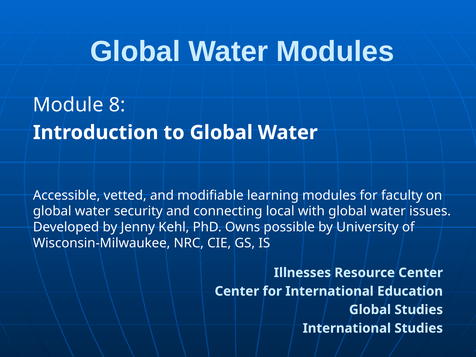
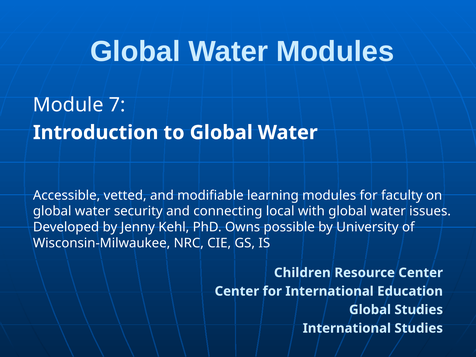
8: 8 -> 7 (117, 105)
Illnesses: Illnesses -> Children (302, 273)
